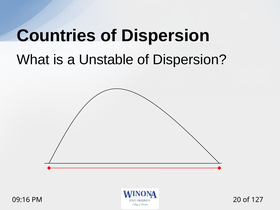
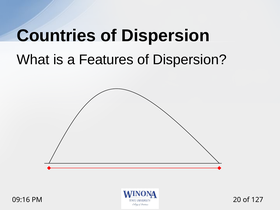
Unstable: Unstable -> Features (106, 60)
